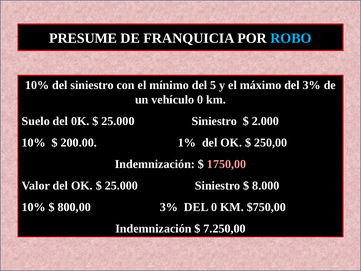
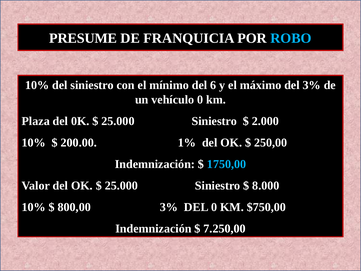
5: 5 -> 6 (213, 85)
Suelo: Suelo -> Plaza (36, 121)
1750,00 colour: pink -> light blue (227, 164)
